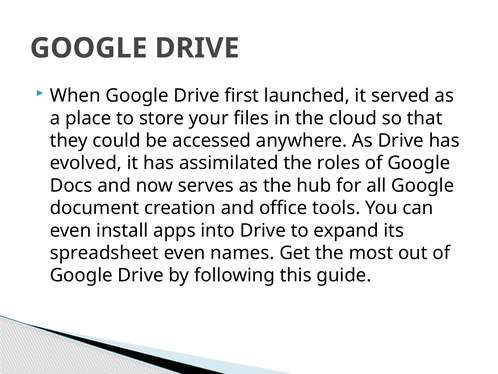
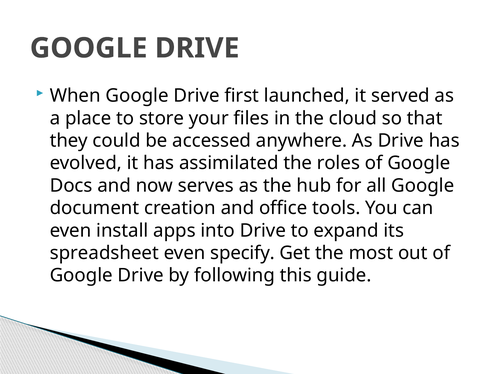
names: names -> specify (243, 253)
